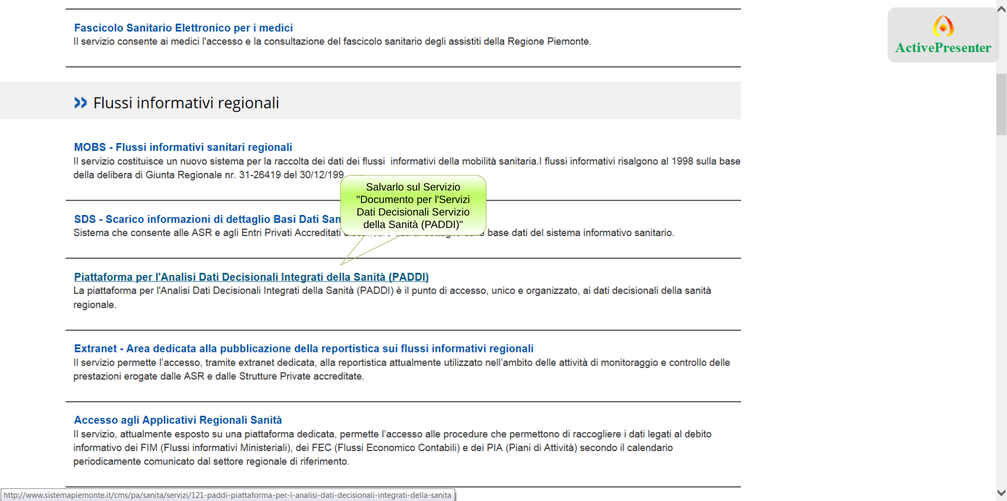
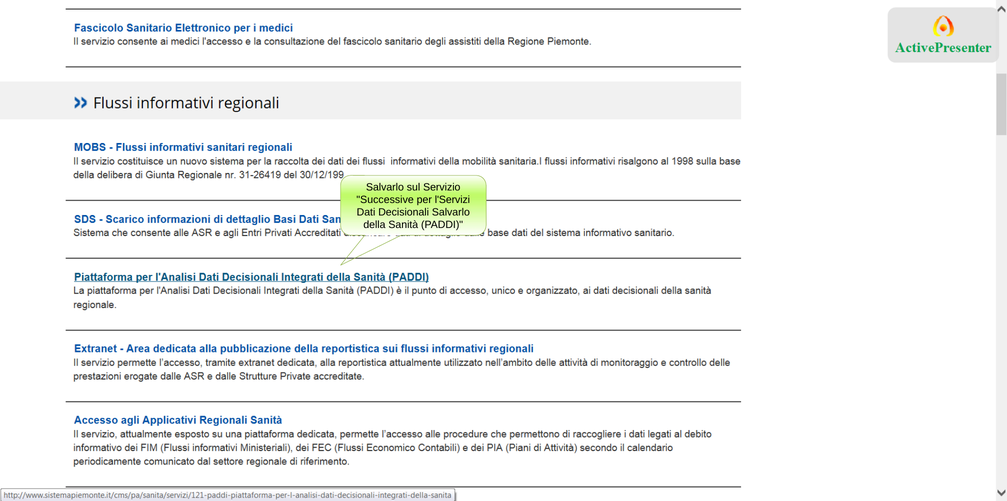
Documento: Documento -> Successive (385, 200)
Decisionali Servizio: Servizio -> Salvarlo (451, 212)
